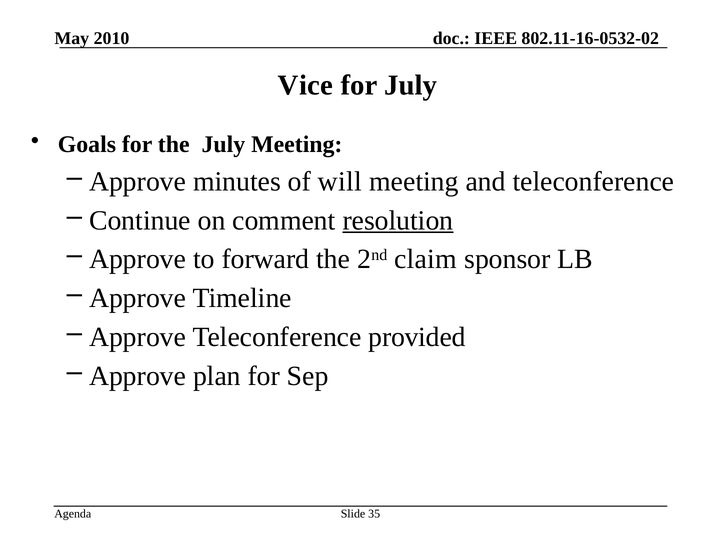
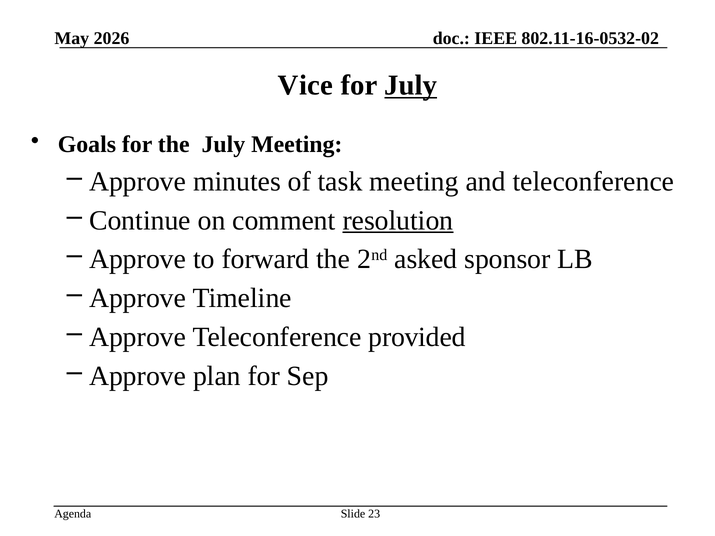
2010: 2010 -> 2026 (112, 38)
July underline: none -> present (411, 85)
will: will -> task (340, 182)
claim: claim -> asked (426, 259)
35: 35 -> 23 (374, 514)
